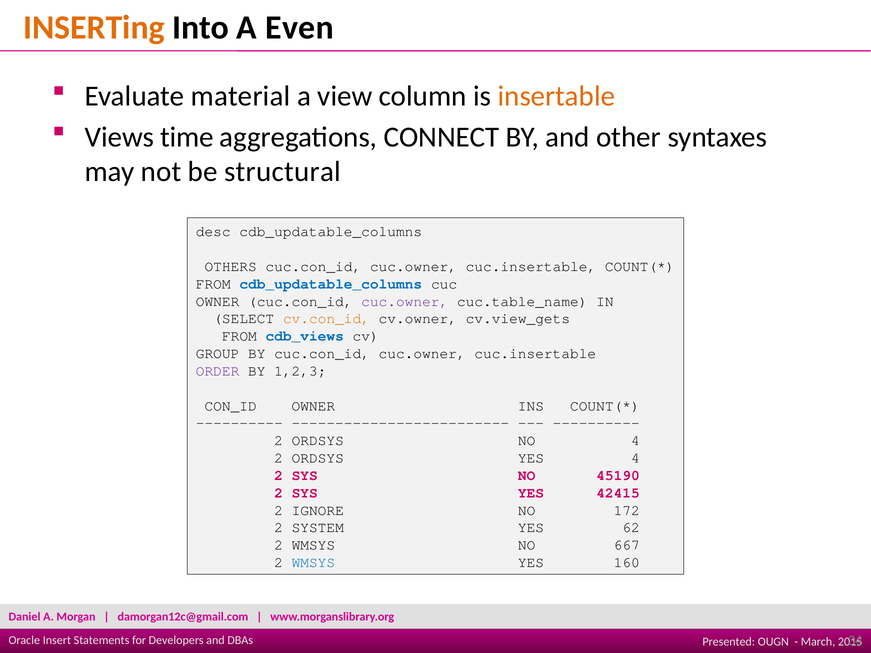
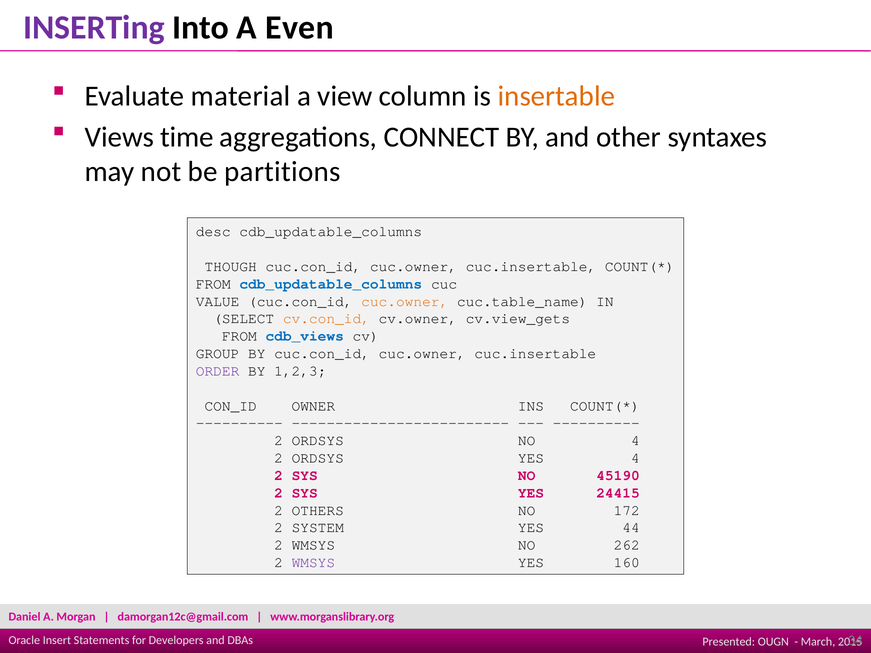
INSERTing colour: orange -> purple (94, 28)
structural: structural -> partitions (283, 172)
OTHERS: OTHERS -> THOUGH (231, 267)
OWNER: OWNER -> VALUE (218, 301)
cuc.owner colour: purple -> orange (405, 301)
42415: 42415 -> 24415 (618, 493)
IGNORE: IGNORE -> OTHERS (318, 510)
62: 62 -> 44 (631, 528)
667: 667 -> 262 (627, 545)
WMSYS colour: blue -> purple (313, 563)
